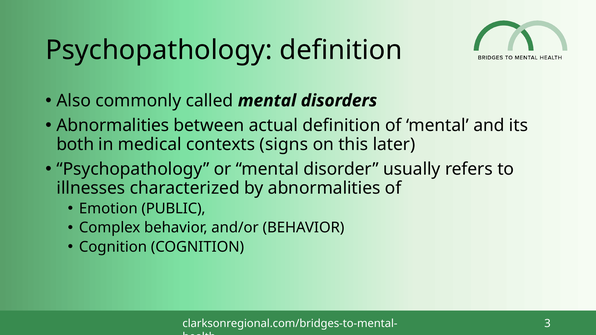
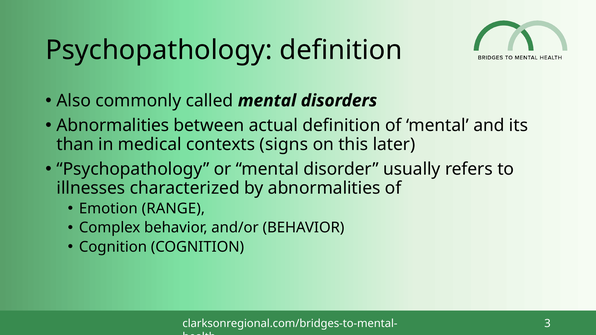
both: both -> than (75, 144)
PUBLIC: PUBLIC -> RANGE (173, 209)
